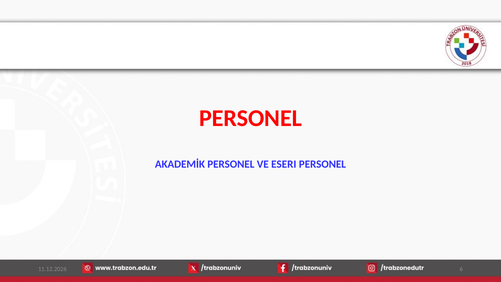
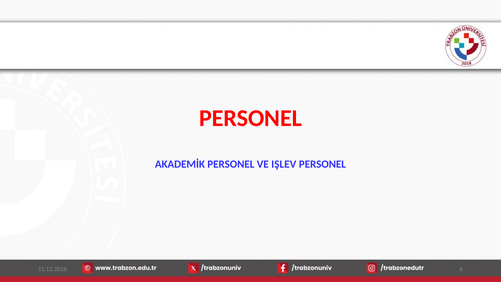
ESERI: ESERI -> IŞLEV (284, 164)
